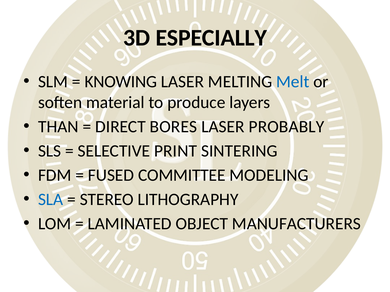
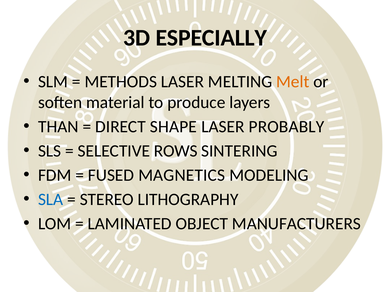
KNOWING: KNOWING -> METHODS (121, 82)
Melt colour: blue -> orange (293, 82)
BORES: BORES -> SHAPE (173, 127)
PRINT: PRINT -> ROWS (176, 151)
COMMITTEE: COMMITTEE -> MAGNETICS (182, 175)
